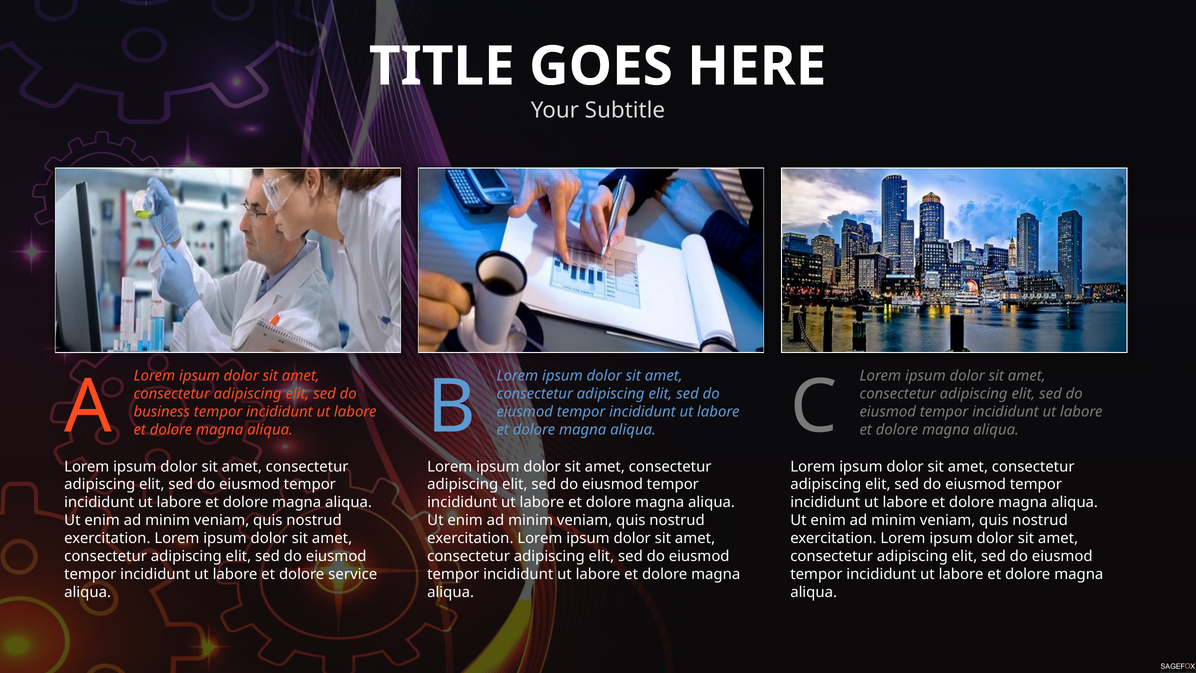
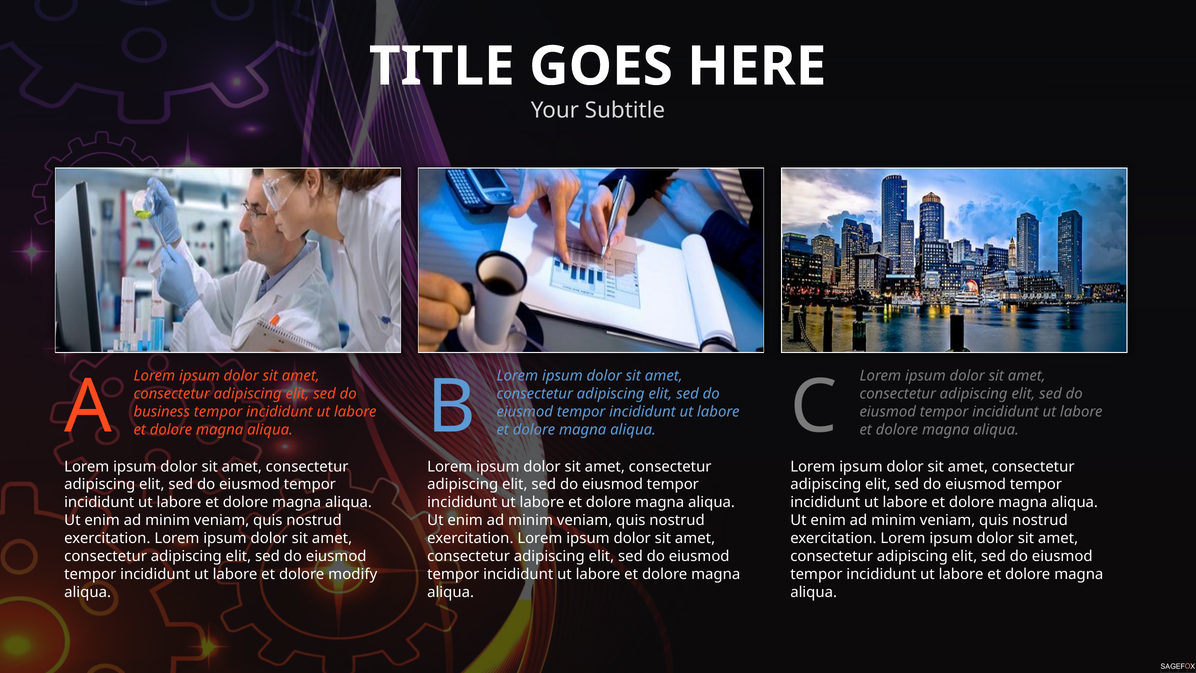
service: service -> modify (353, 574)
